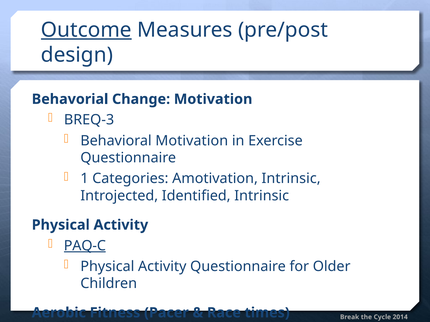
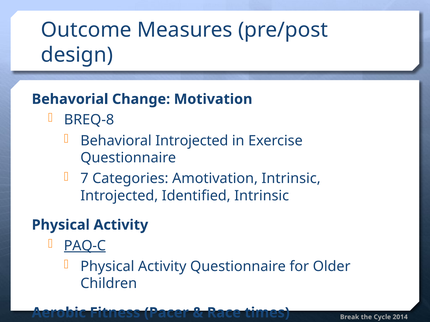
Outcome underline: present -> none (86, 30)
BREQ-3: BREQ-3 -> BREQ-8 (89, 120)
Behavioral Motivation: Motivation -> Introjected (192, 141)
1: 1 -> 7 (84, 179)
